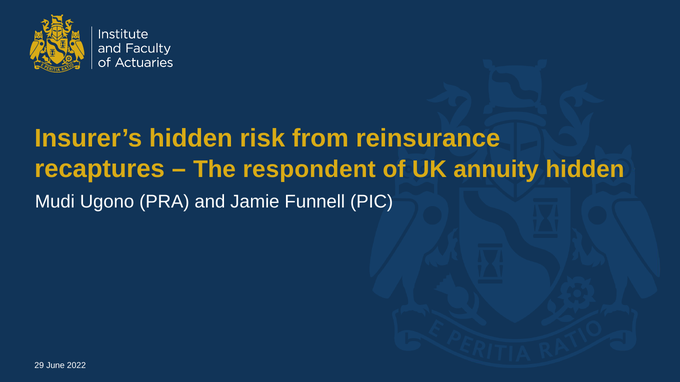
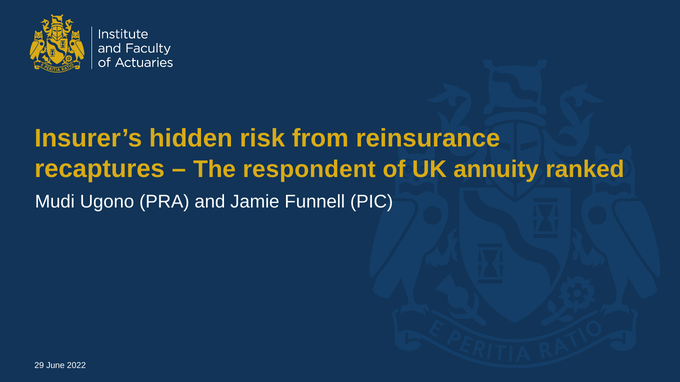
annuity hidden: hidden -> ranked (585, 170)
